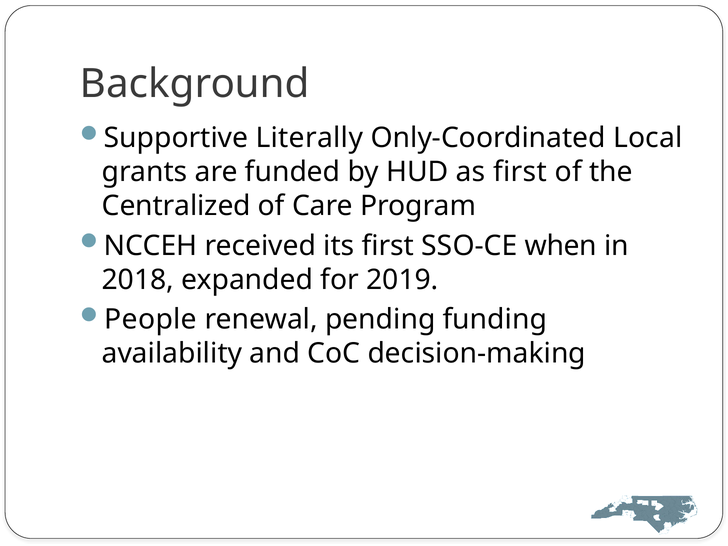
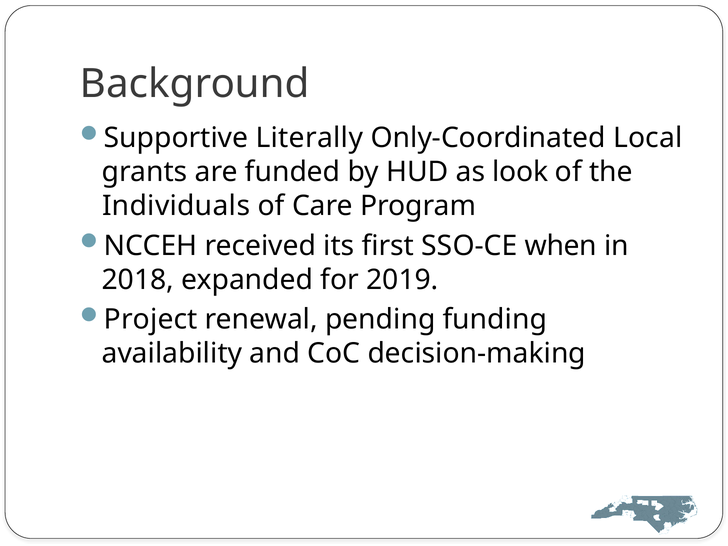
as first: first -> look (520, 172)
Centralized: Centralized -> Individuals (176, 206)
People: People -> Project (151, 320)
